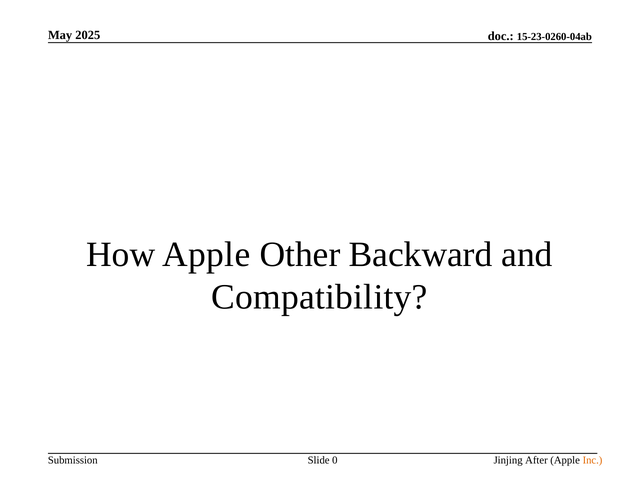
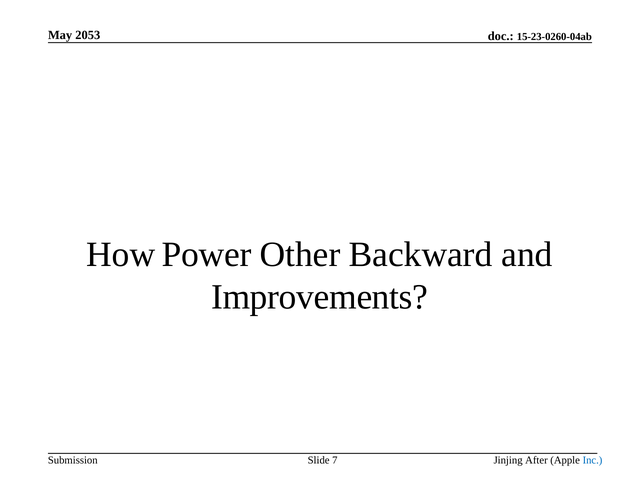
2025: 2025 -> 2053 (88, 35)
How Apple: Apple -> Power (207, 255)
Compatibility: Compatibility -> Improvements (320, 297)
Inc colour: orange -> blue (593, 460)
0: 0 -> 7 (335, 460)
